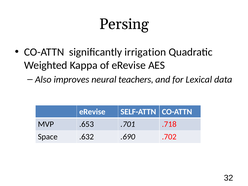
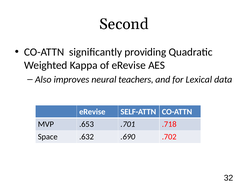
Persing: Persing -> Second (124, 24)
irrigation: irrigation -> providing (145, 52)
